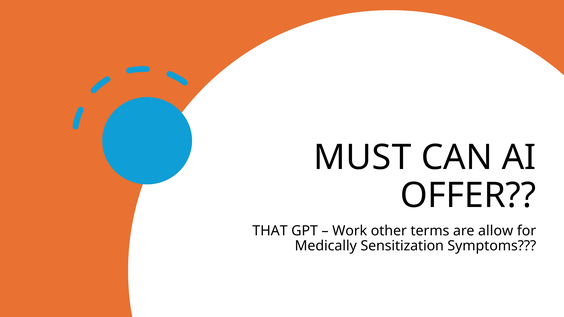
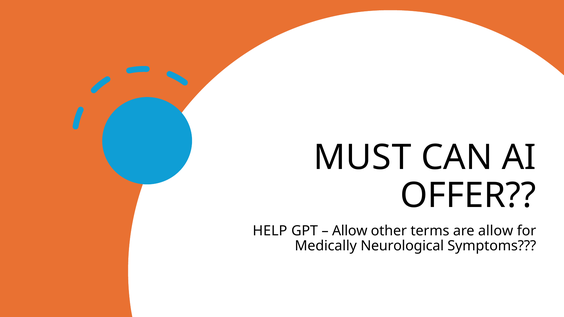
THAT: THAT -> HELP (270, 231)
Work: Work -> Allow (350, 231)
Sensitization: Sensitization -> Neurological (402, 246)
